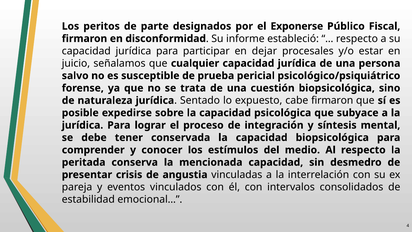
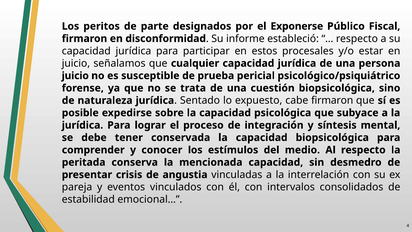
dejar: dejar -> estos (264, 51)
salvo: salvo -> juicio (75, 76)
